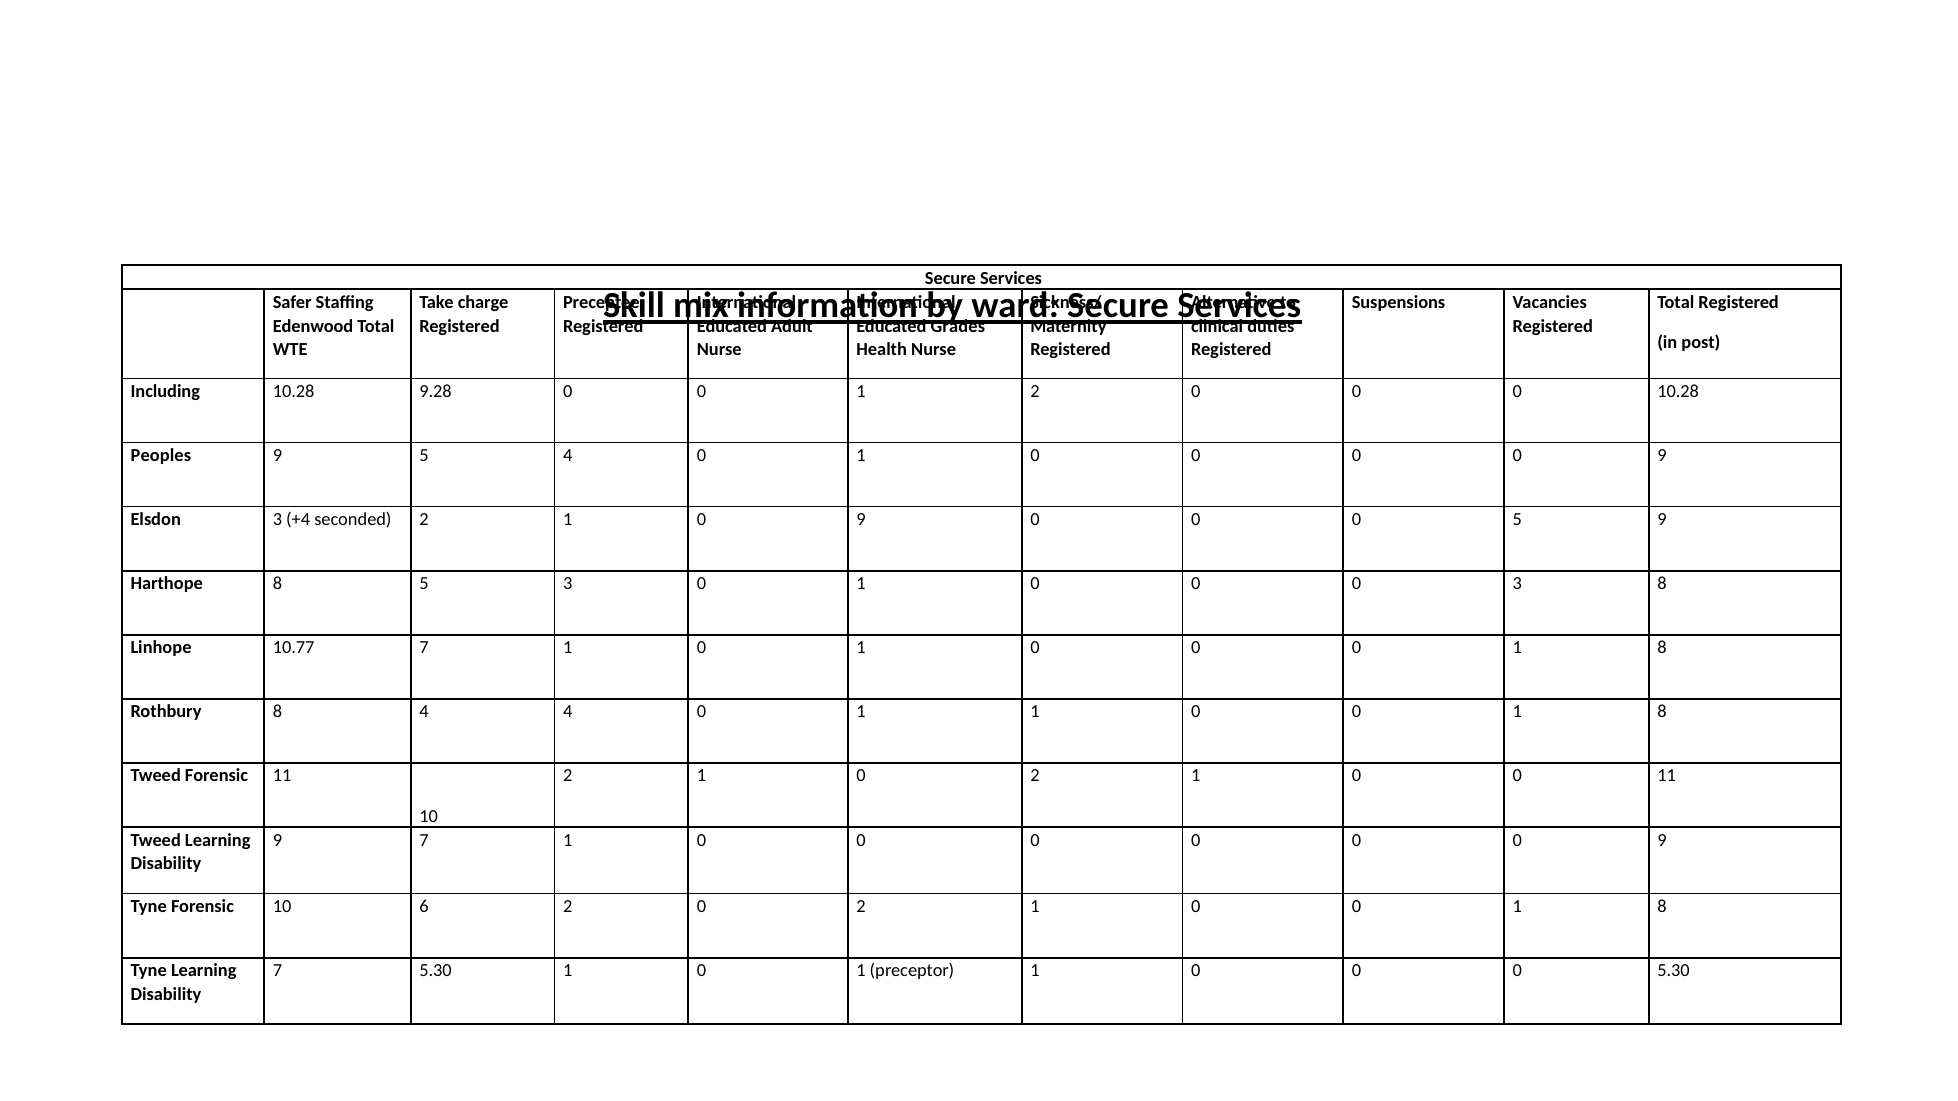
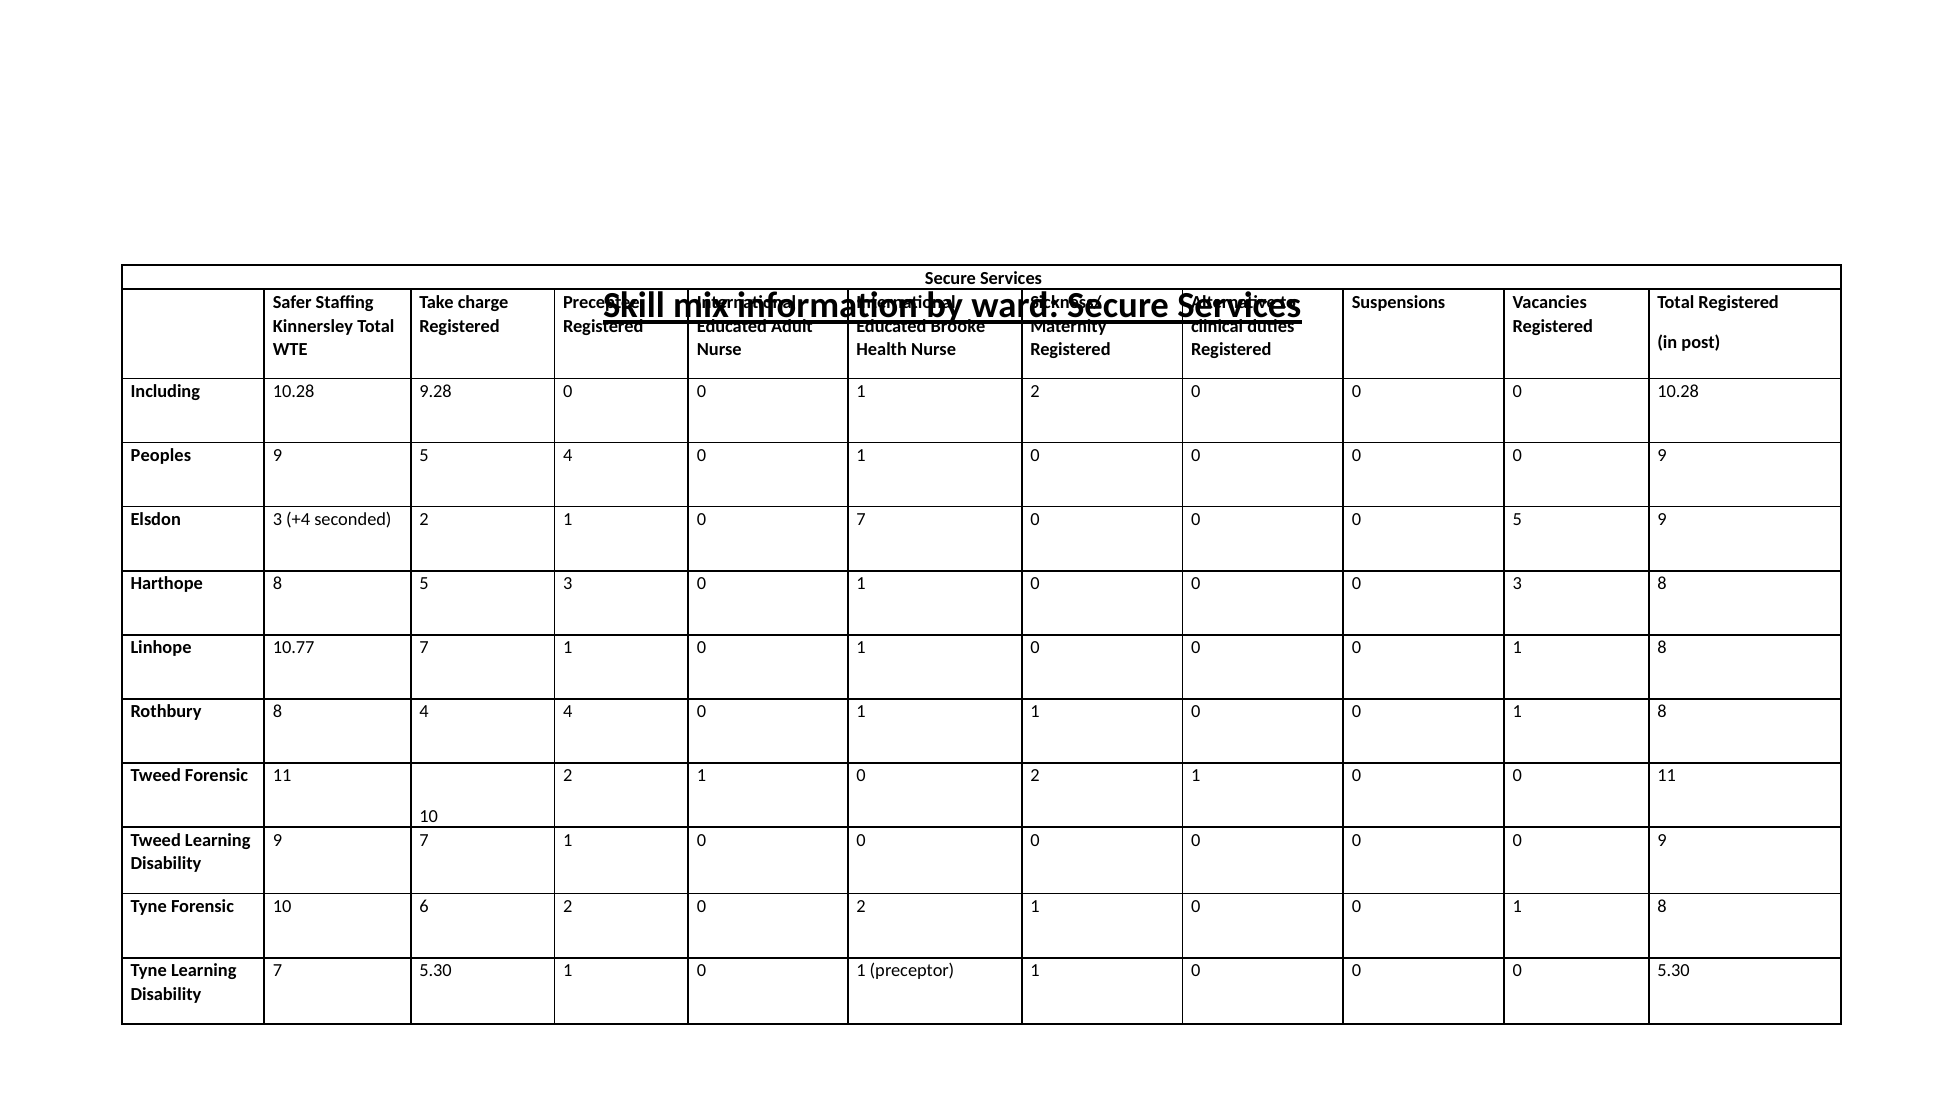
Edenwood: Edenwood -> Kinnersley (313, 326)
Grades: Grades -> Brooke (958, 326)
1 0 9: 9 -> 7 (861, 520)
